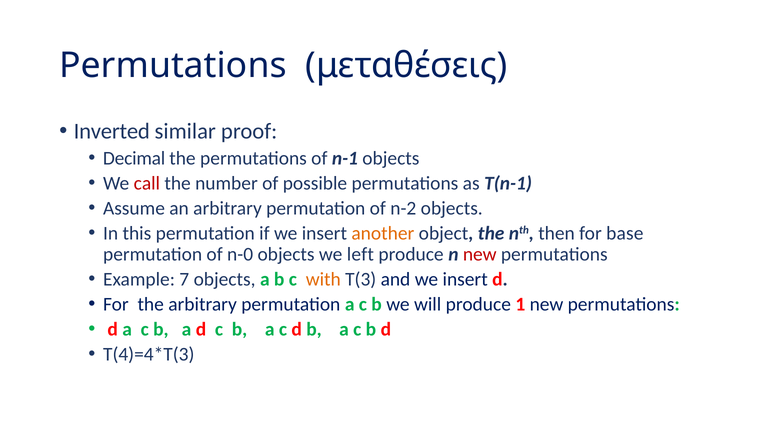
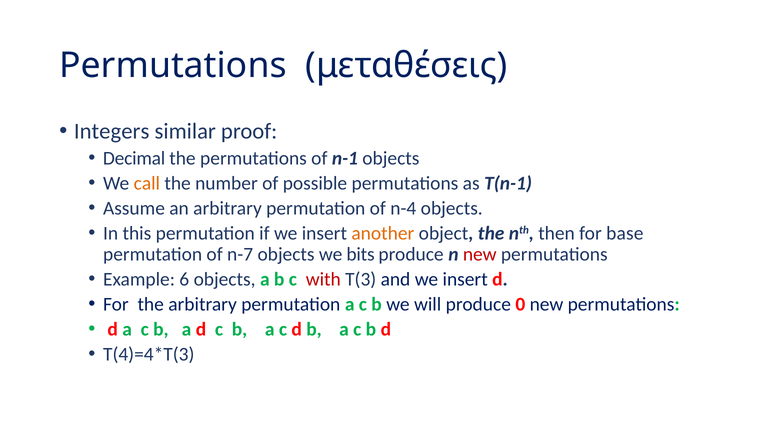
Inverted: Inverted -> Integers (112, 132)
call colour: red -> orange (147, 183)
n-2: n-2 -> n-4 (403, 208)
n-0: n-0 -> n-7 (240, 254)
left: left -> bits (361, 254)
7: 7 -> 6 (184, 280)
with colour: orange -> red (323, 280)
1: 1 -> 0 (520, 305)
